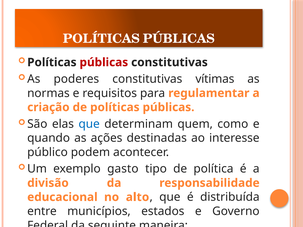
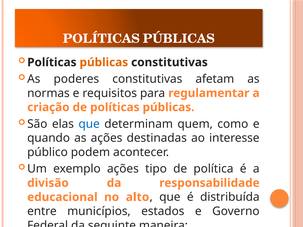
públicas colour: red -> orange (104, 62)
vítimas: vítimas -> afetam (215, 79)
exemplo gasto: gasto -> ações (123, 169)
